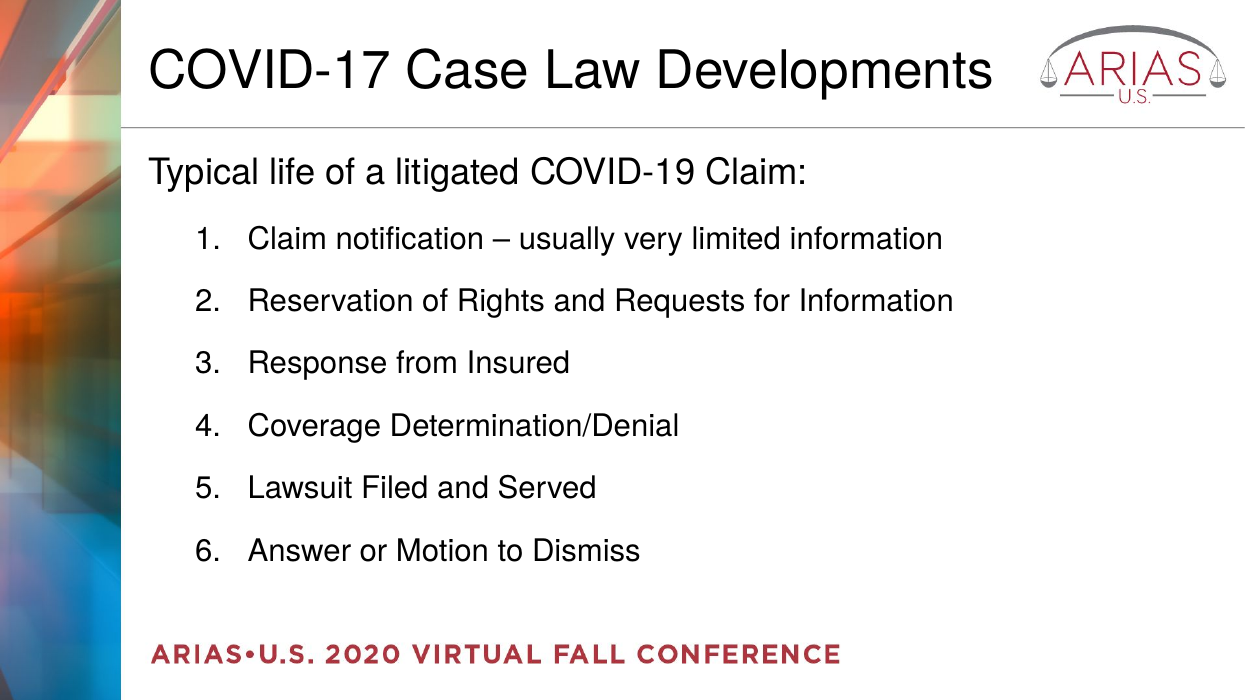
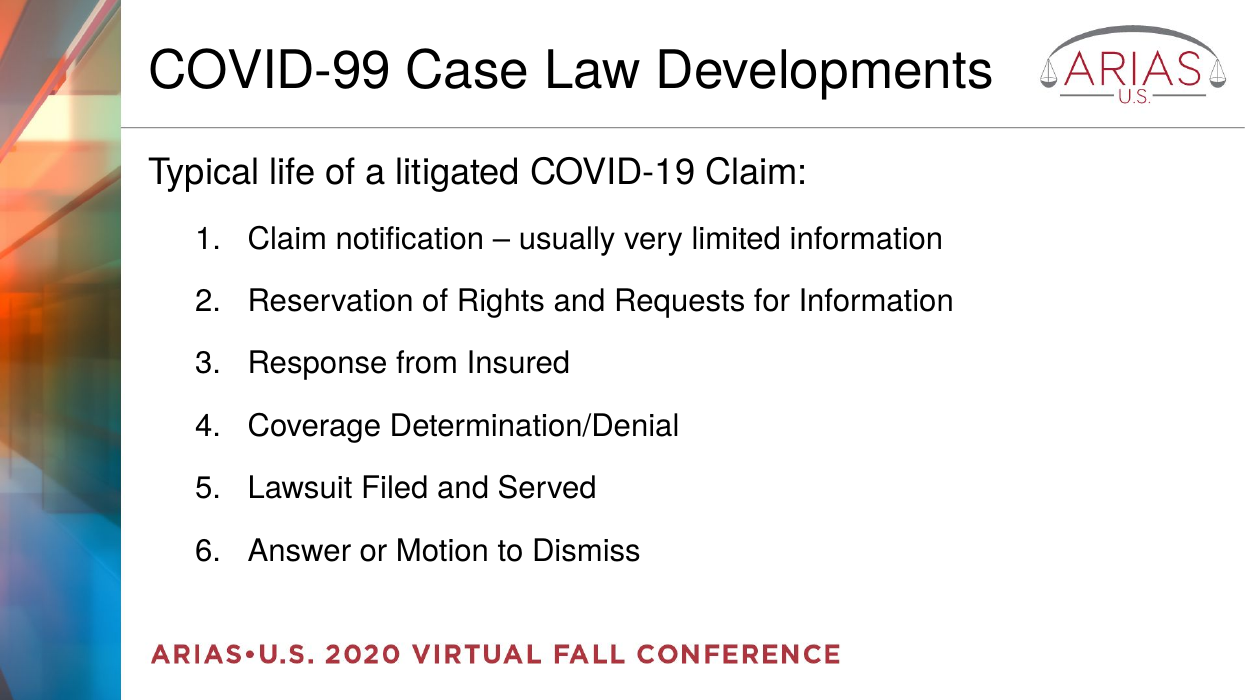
COVID-17: COVID-17 -> COVID-99 (270, 71)
